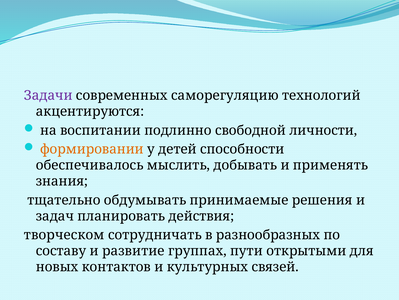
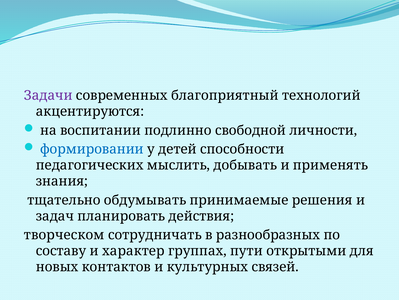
саморегуляцию: саморегуляцию -> благоприятный (225, 95)
формировании colour: orange -> blue (92, 149)
обеспечивалось: обеспечивалось -> педагогических (90, 165)
развитие: развитие -> характер (133, 250)
